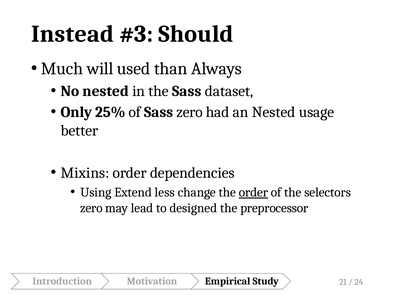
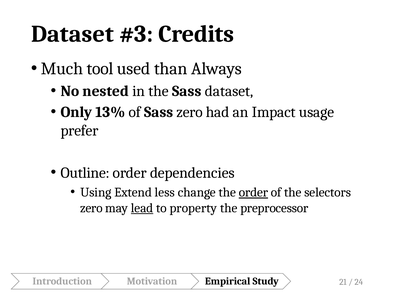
Instead: Instead -> Dataset (72, 34)
Should: Should -> Credits (196, 34)
will: will -> tool (100, 69)
25%: 25% -> 13% (110, 112)
an Nested: Nested -> Impact (274, 112)
better: better -> prefer (79, 131)
Mixins: Mixins -> Outline (85, 173)
lead underline: none -> present (142, 208)
designed: designed -> property (193, 208)
